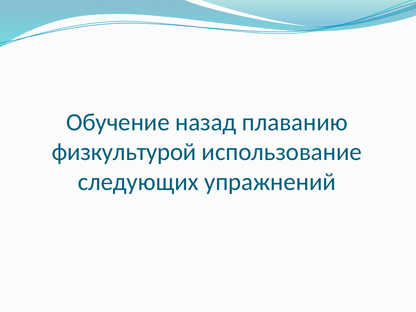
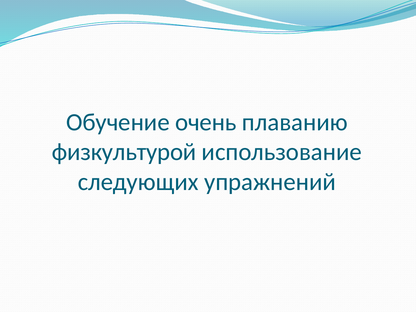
назад: назад -> очень (206, 122)
